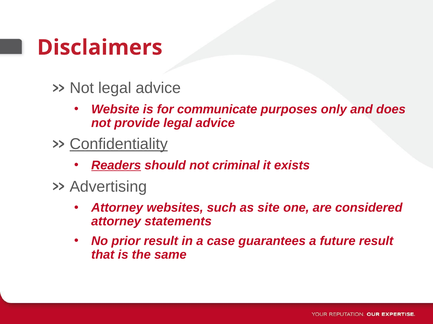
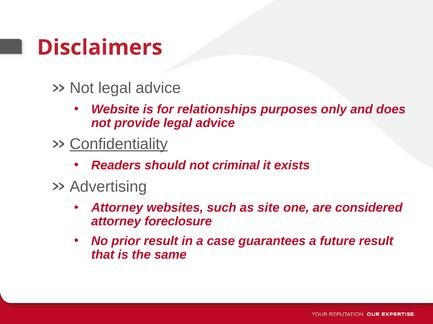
communicate: communicate -> relationships (217, 110)
Readers underline: present -> none (116, 166)
statements: statements -> foreclosure (178, 222)
